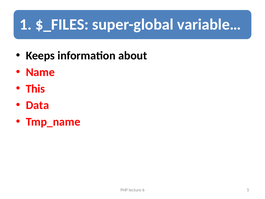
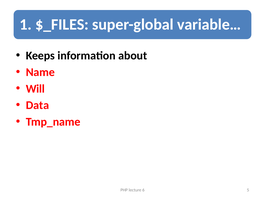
This: This -> Will (35, 89)
